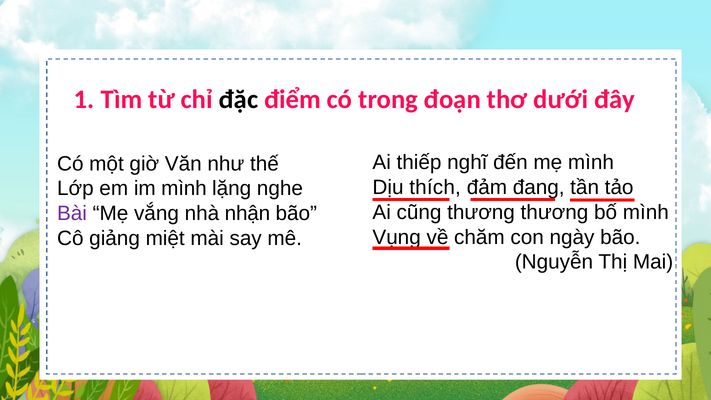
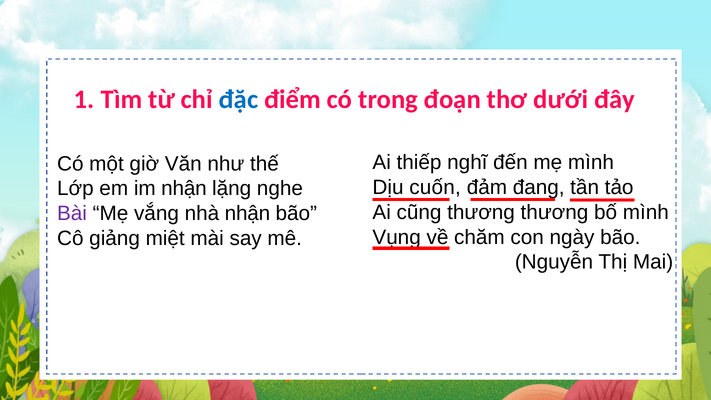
đặc colour: black -> blue (238, 99)
thích: thích -> cuốn (435, 187)
im mình: mình -> nhận (184, 189)
